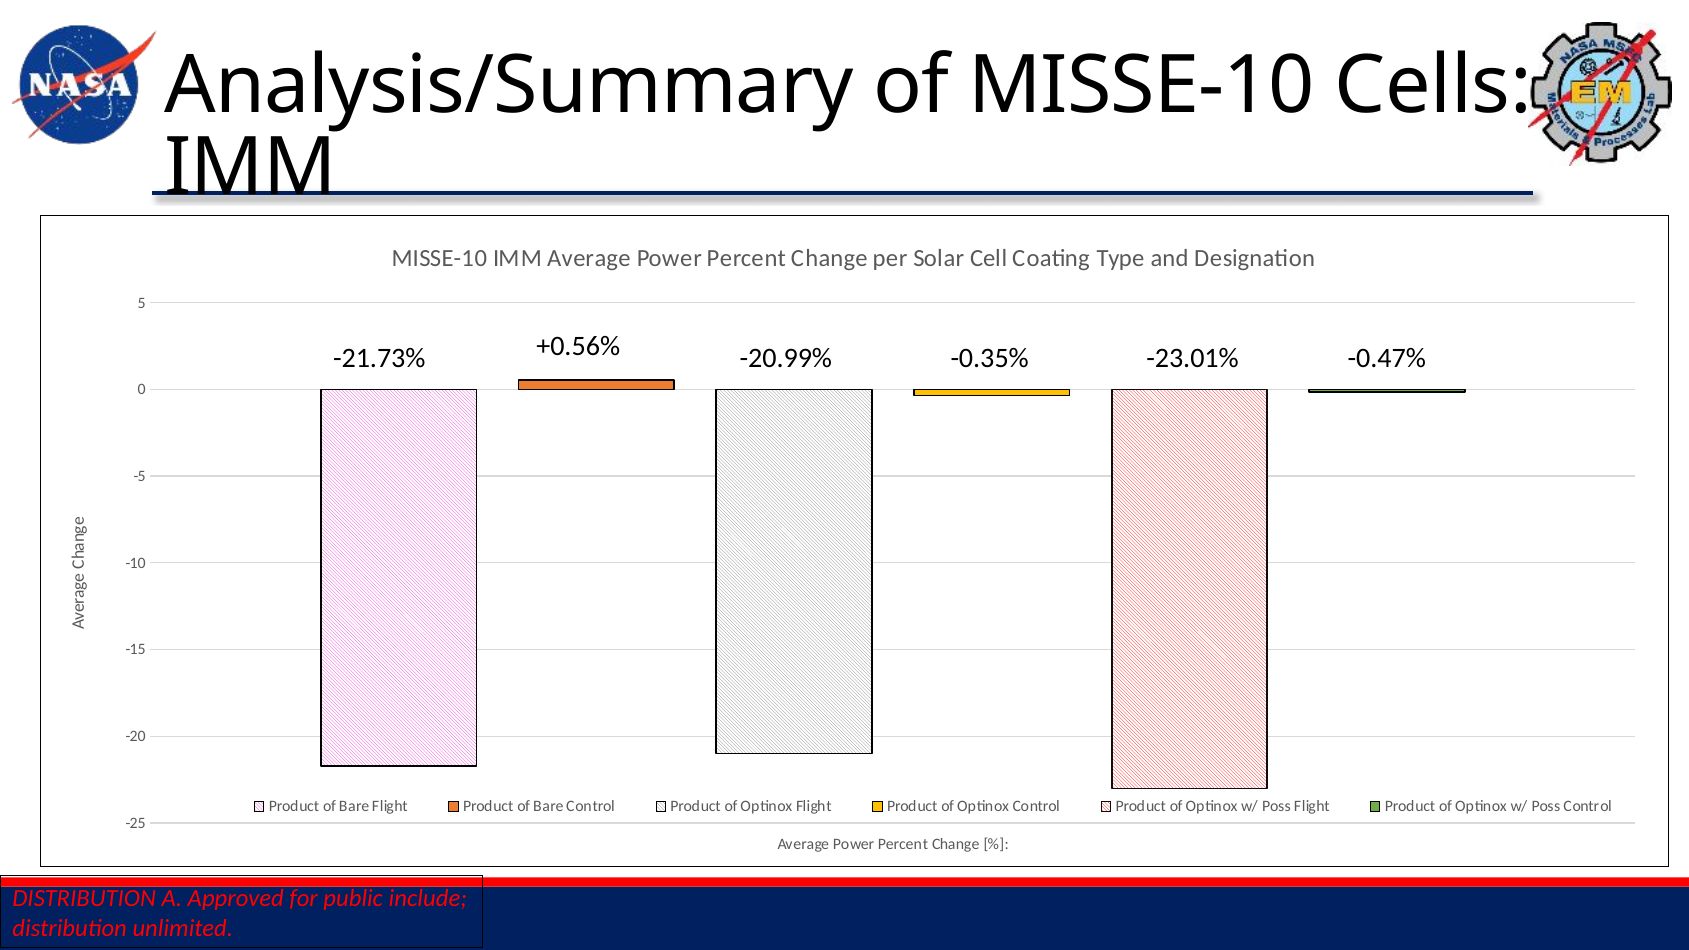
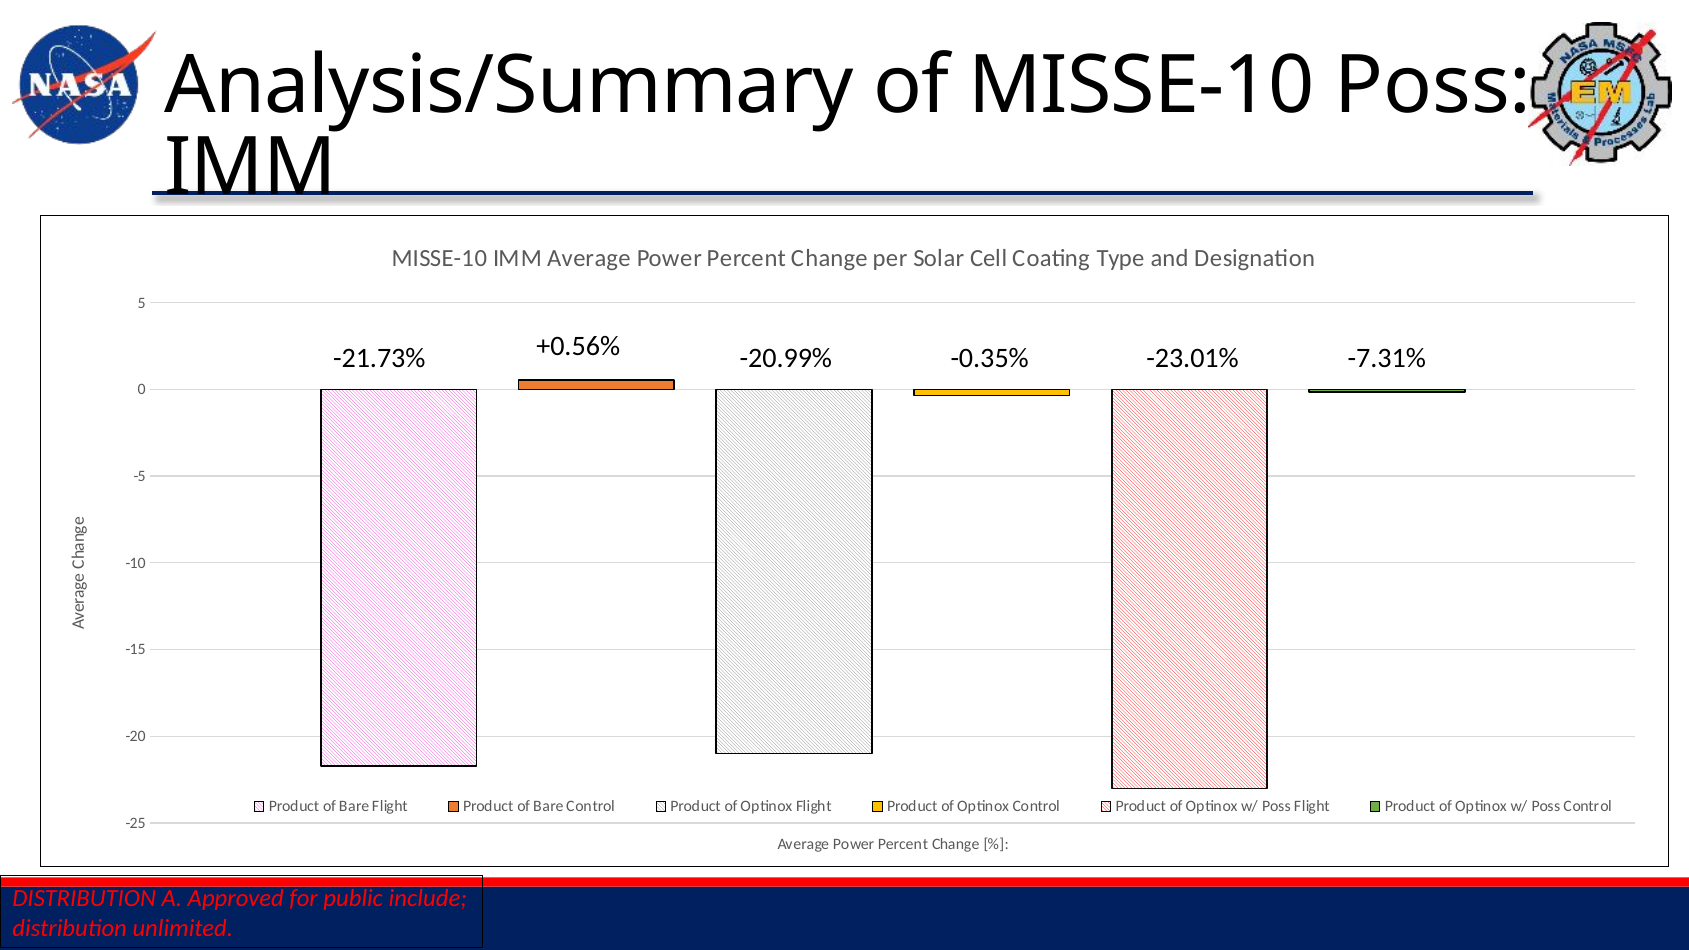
MISSE-10 Cells: Cells -> Poss (1433, 85)
-0.47%: -0.47% -> -7.31% (1387, 359)
